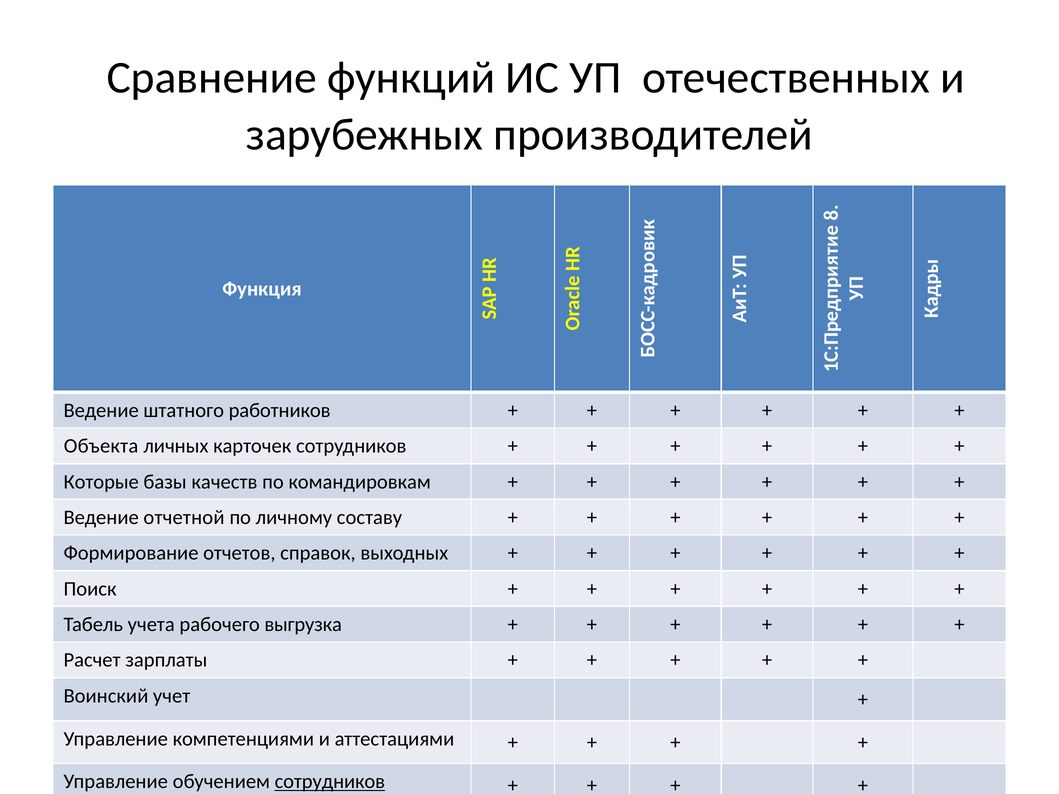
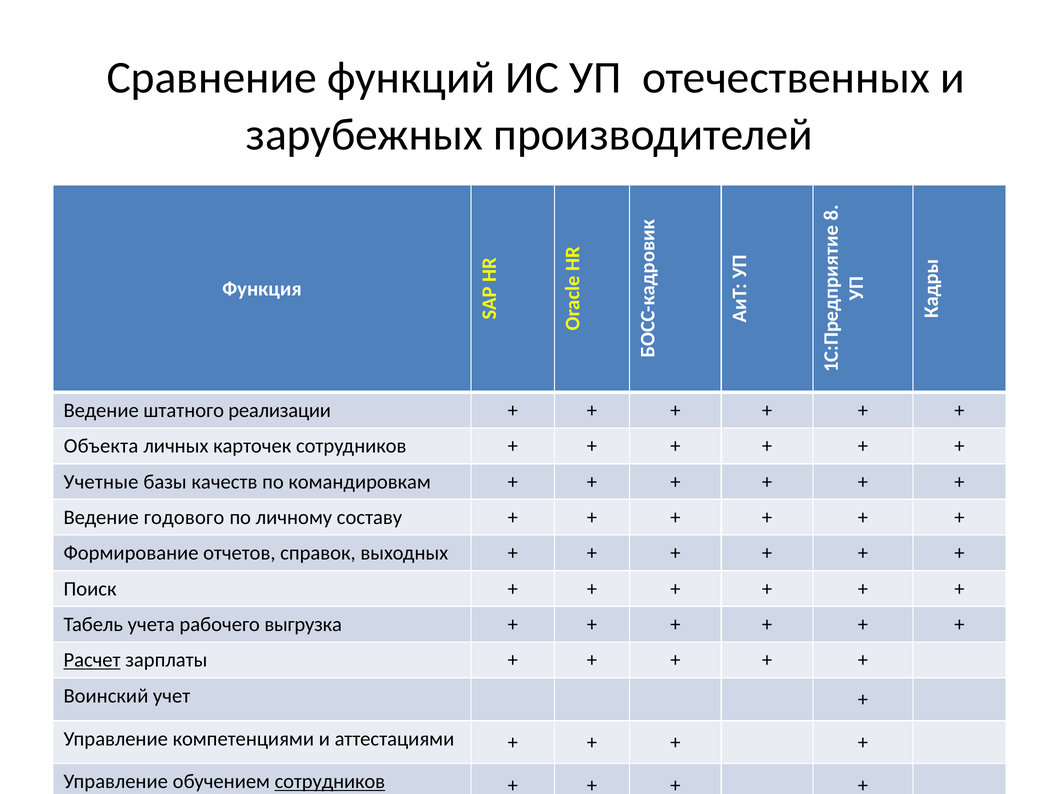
работников: работников -> реализации (280, 411)
Которые: Которые -> Учетные (101, 482)
отчетной: отчетной -> годового (184, 518)
Расчет underline: none -> present (92, 660)
